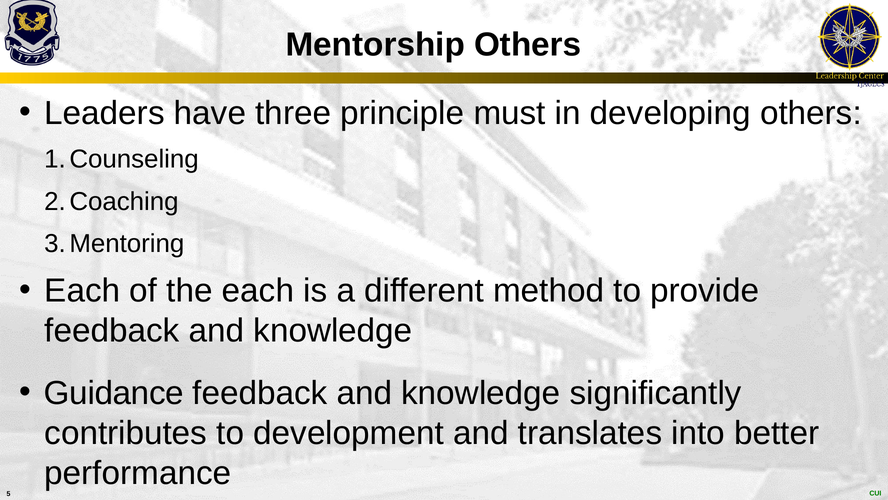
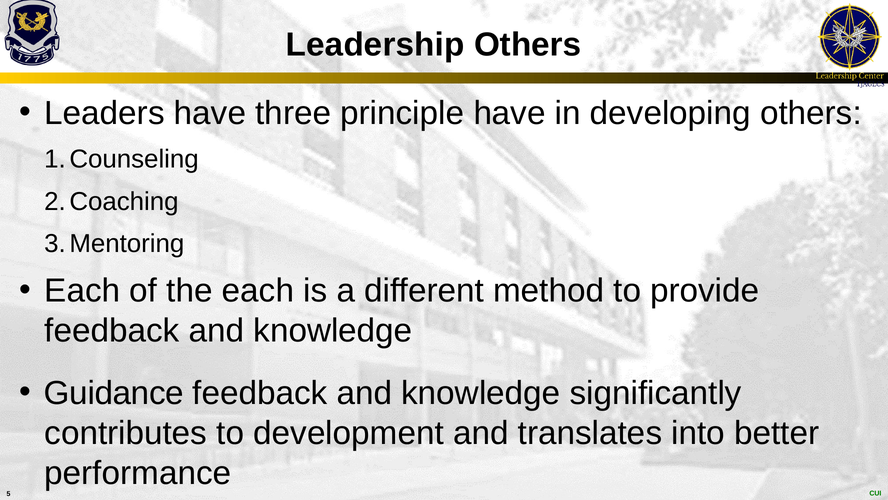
Mentorship: Mentorship -> Leadership (375, 45)
principle must: must -> have (510, 113)
